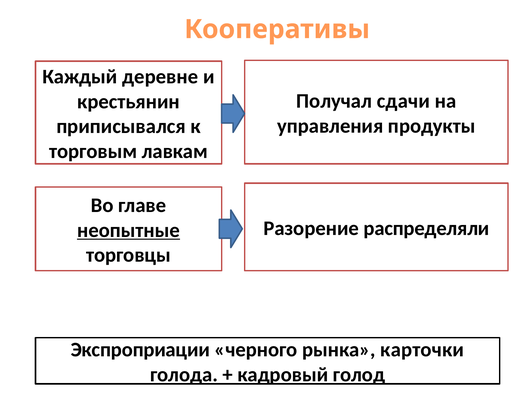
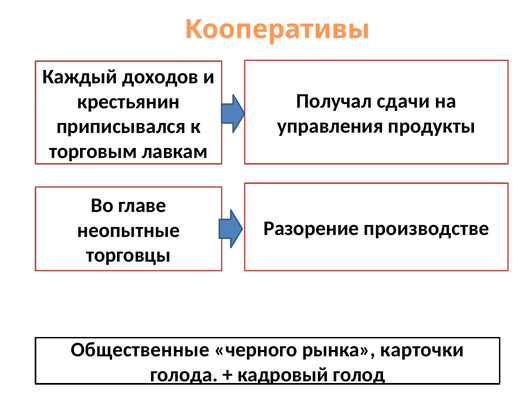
деревне: деревне -> доходов (160, 77)
распределяли: распределяли -> производстве (426, 228)
неопытные underline: present -> none (129, 230)
Экспроприации: Экспроприации -> Общественные (140, 349)
